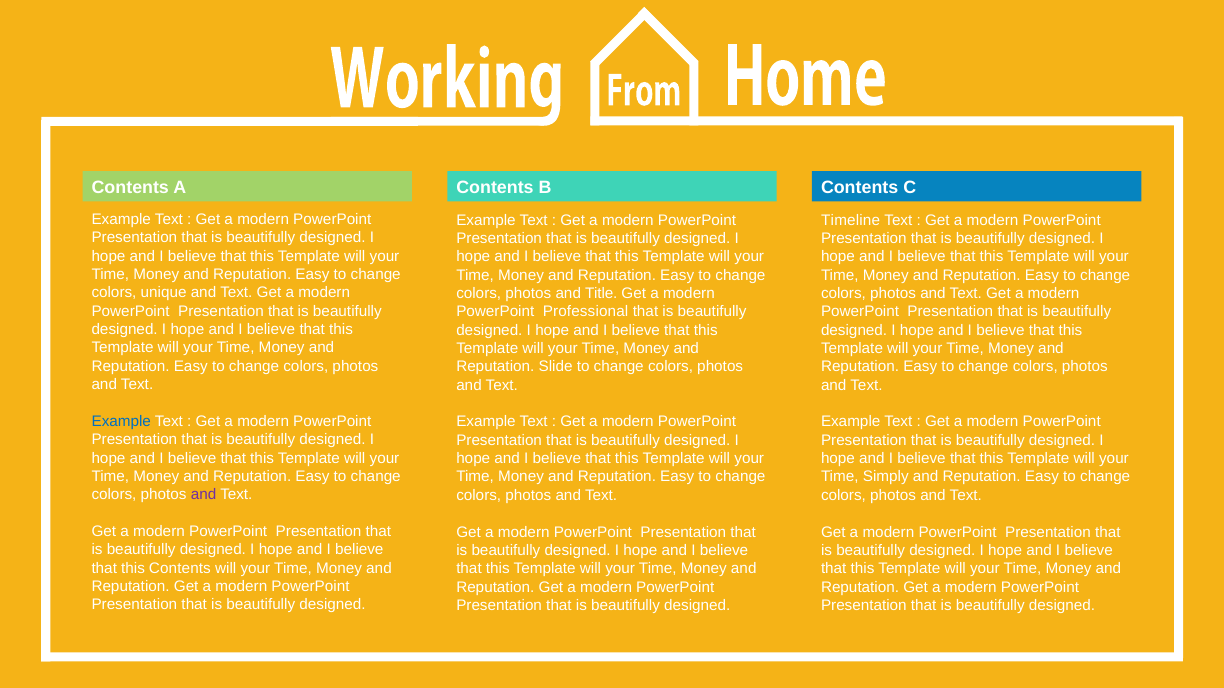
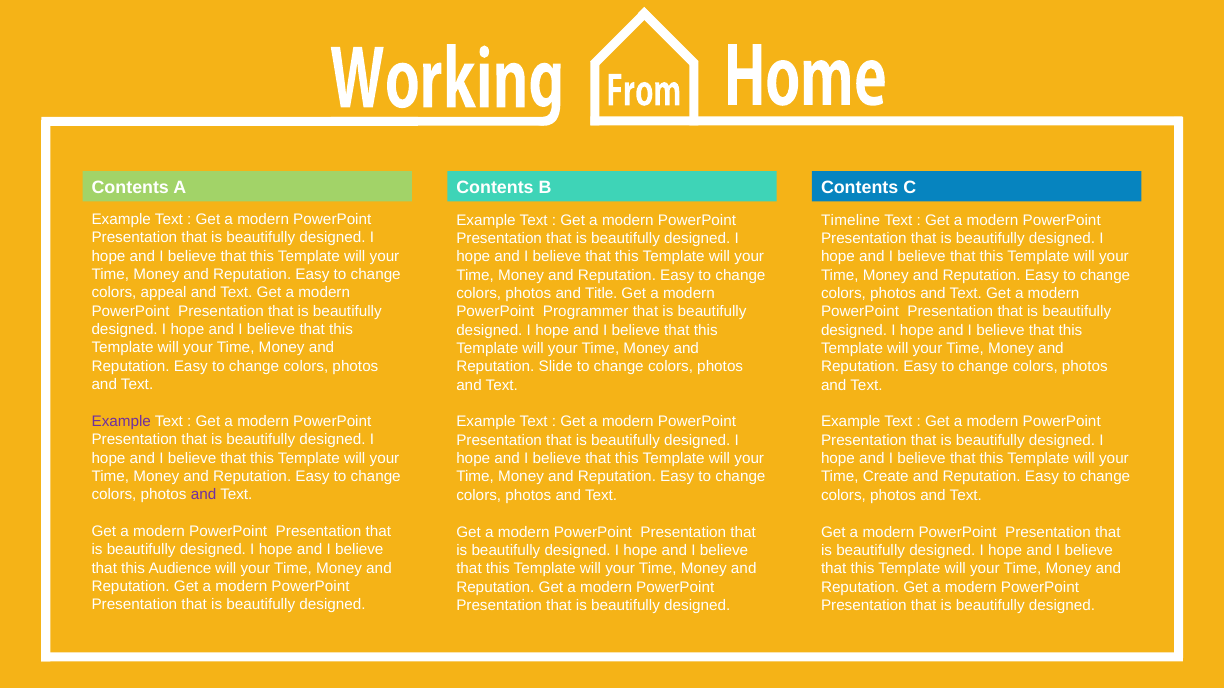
unique: unique -> appeal (164, 293)
Professional: Professional -> Programmer (586, 312)
Example colour: blue -> purple (121, 422)
Simply: Simply -> Create (886, 477)
this Contents: Contents -> Audience (180, 569)
